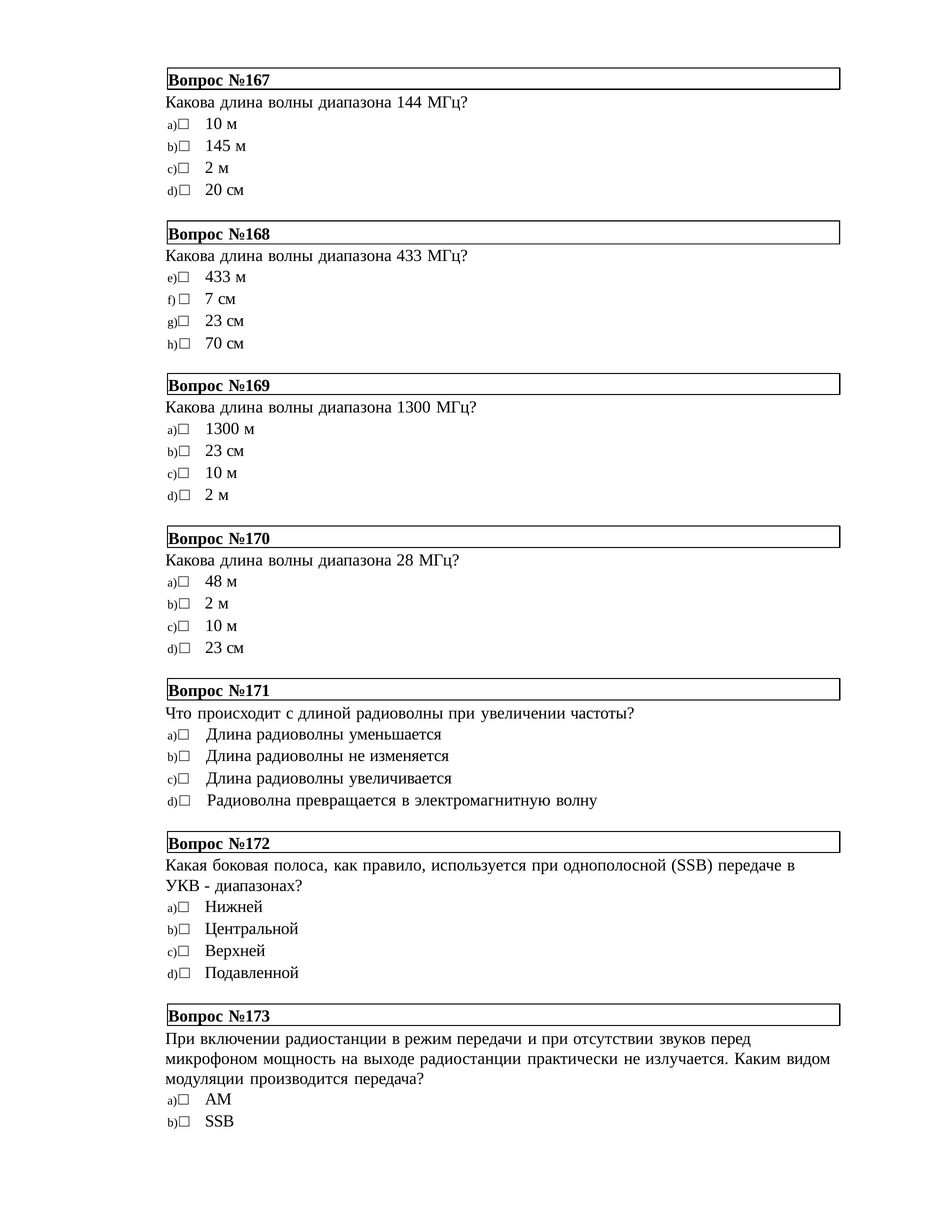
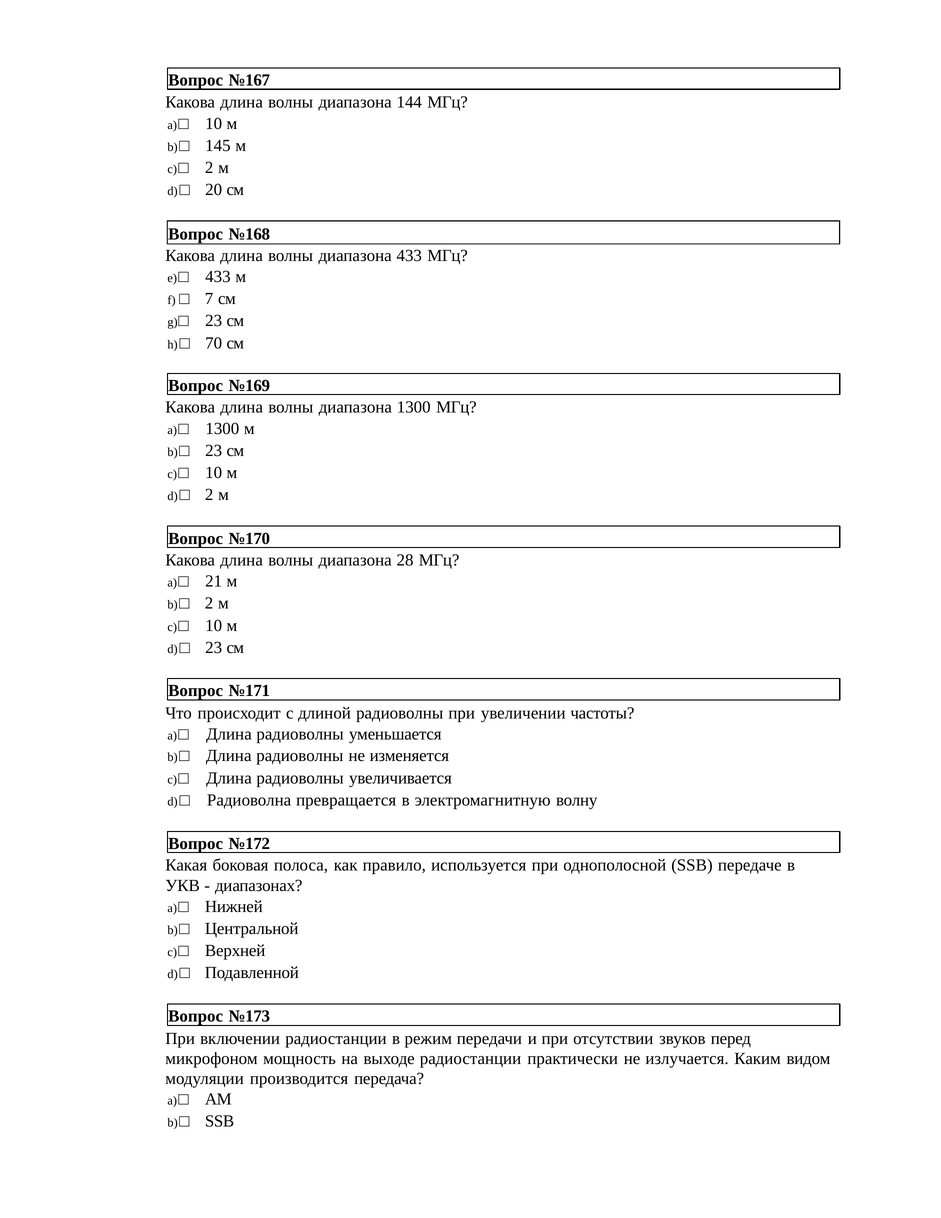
48: 48 -> 21 (214, 581)
